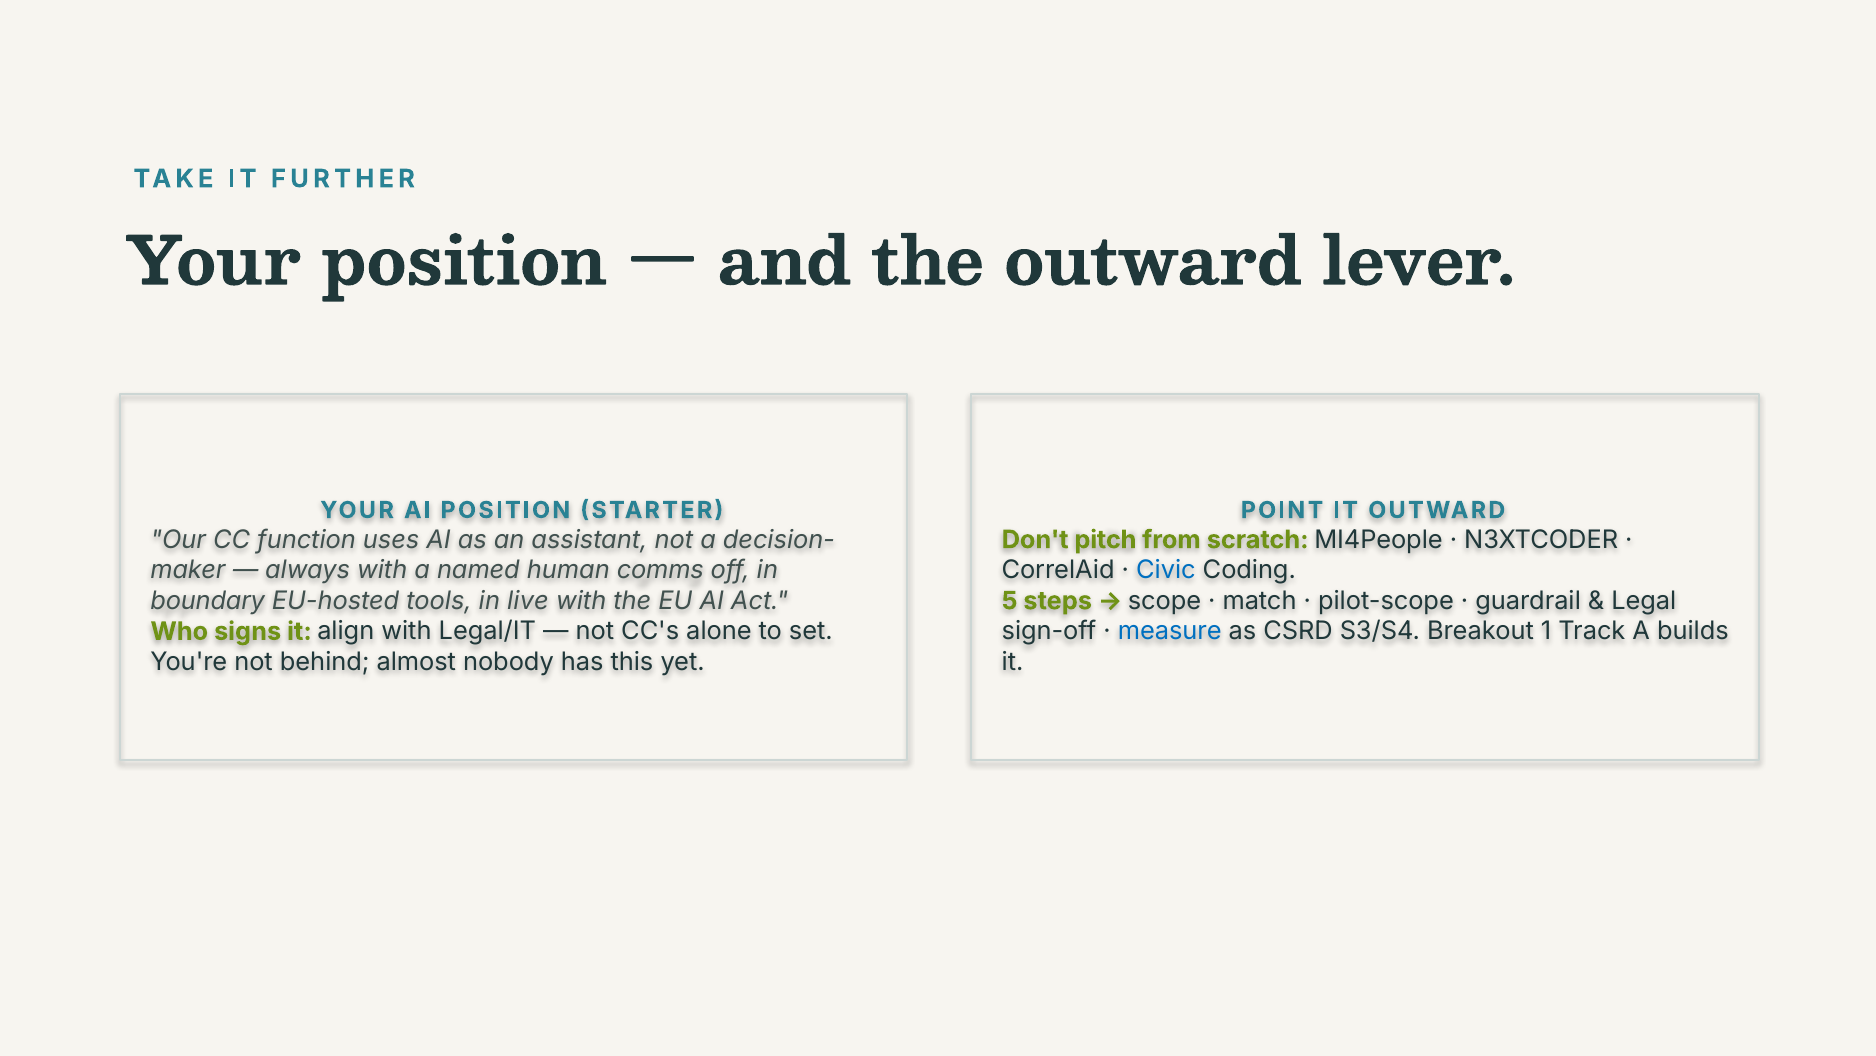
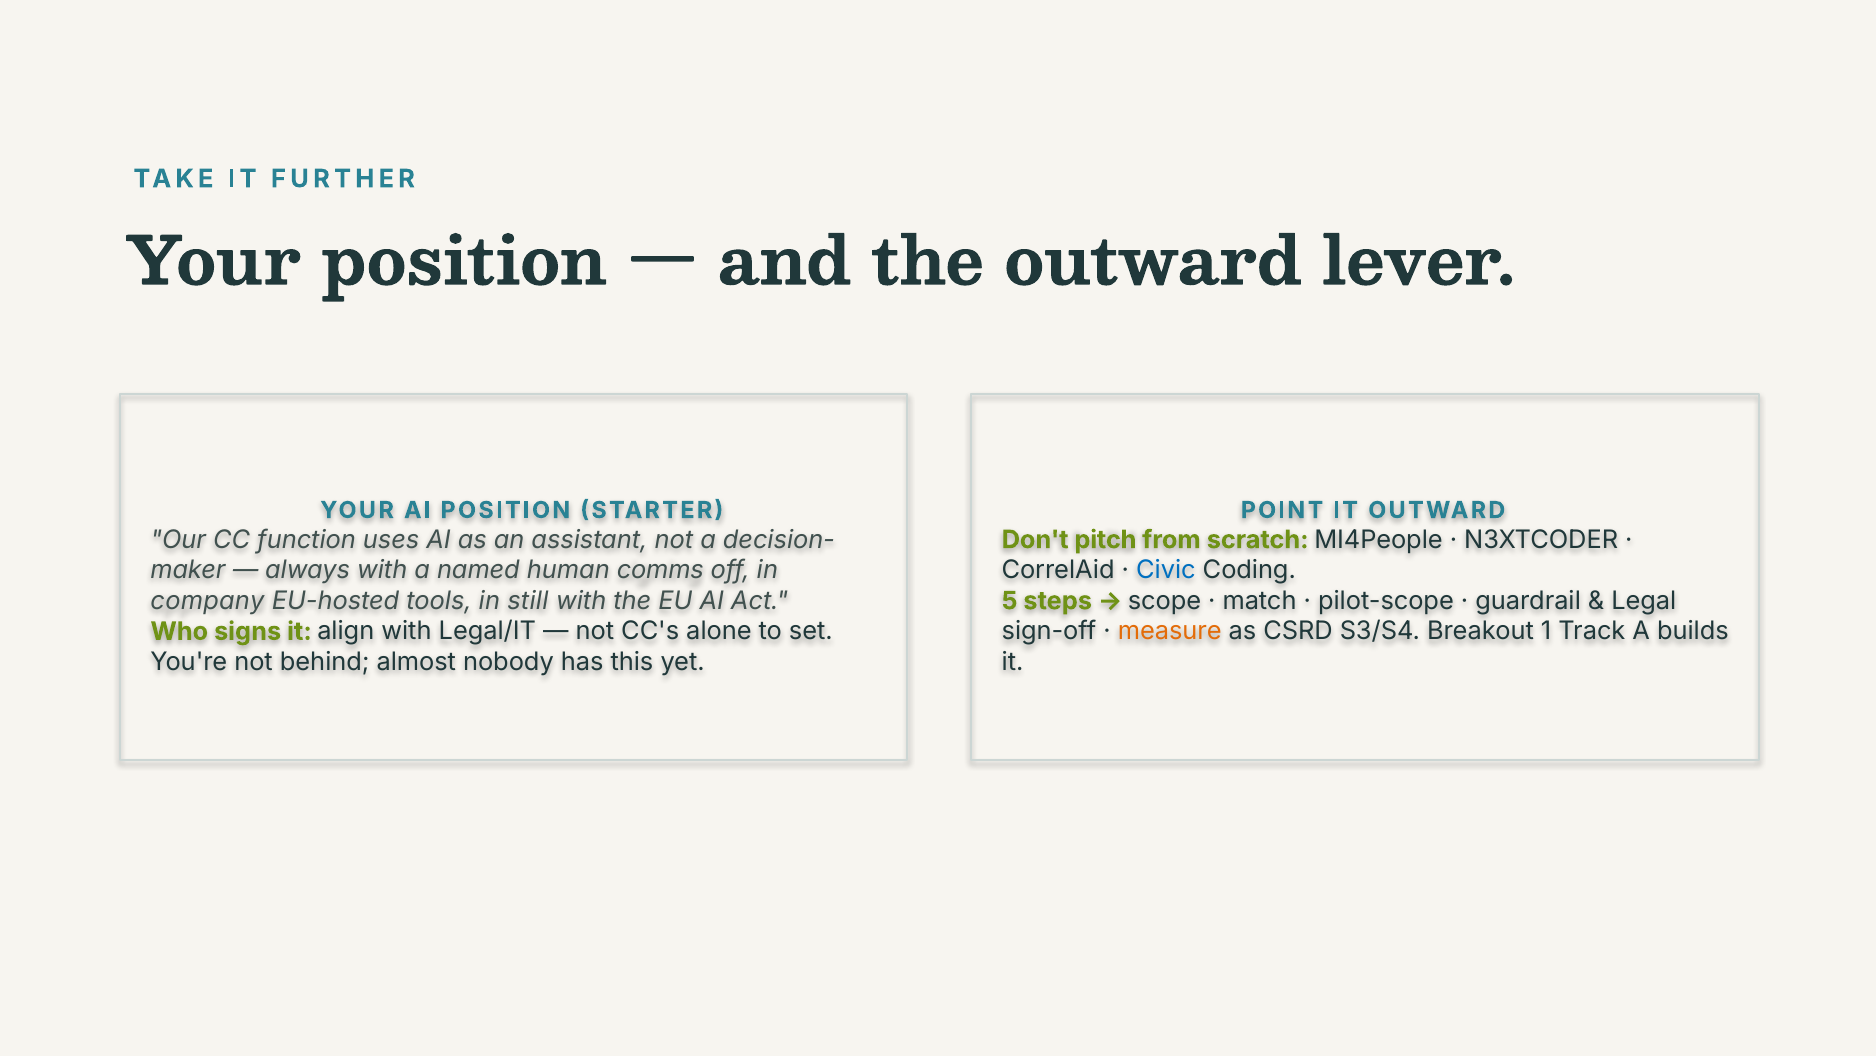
boundary: boundary -> company (207, 600)
live: live -> still (528, 600)
measure colour: blue -> orange (1170, 631)
